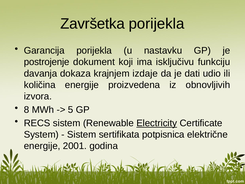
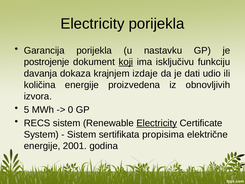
Završetka: Završetka -> Electricity (92, 24)
koji underline: none -> present (126, 62)
8: 8 -> 5 (27, 110)
5: 5 -> 0 (71, 110)
potpisnica: potpisnica -> propisima (163, 134)
